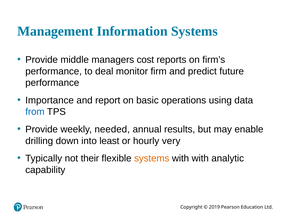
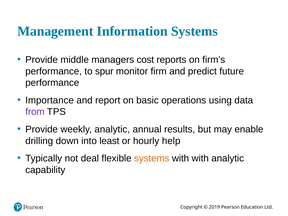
deal: deal -> spur (104, 71)
from colour: blue -> purple (35, 112)
weekly needed: needed -> analytic (112, 129)
very: very -> help (171, 141)
their: their -> deal (90, 158)
